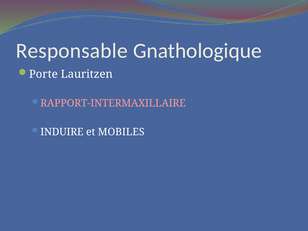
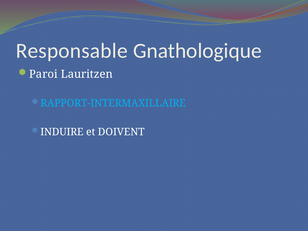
Porte: Porte -> Paroi (43, 74)
RAPPORT-INTERMAXILLAIRE colour: pink -> light blue (113, 103)
MOBILES: MOBILES -> DOIVENT (121, 132)
